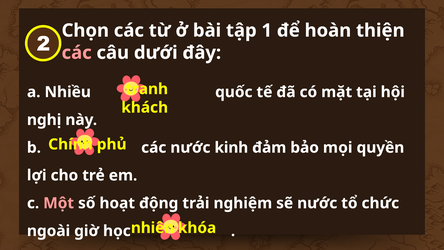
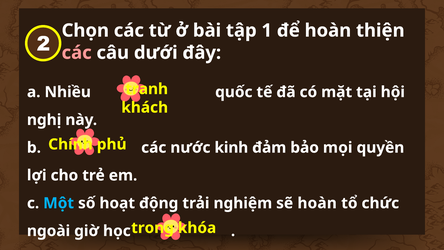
Một colour: pink -> light blue (59, 203)
sẽ nước: nước -> hoàn (317, 203)
nhiên: nhiên -> trong (153, 228)
